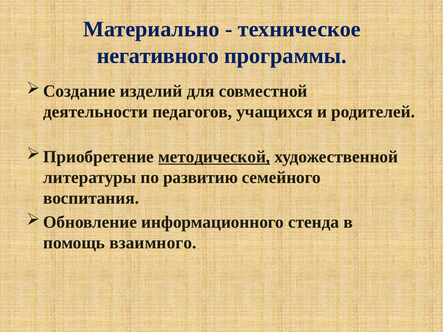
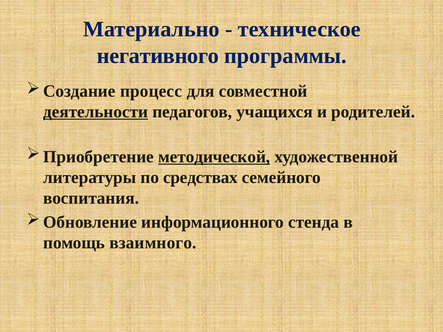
изделий: изделий -> процесс (151, 91)
деятельности underline: none -> present (96, 112)
развитию: развитию -> средствах (201, 177)
